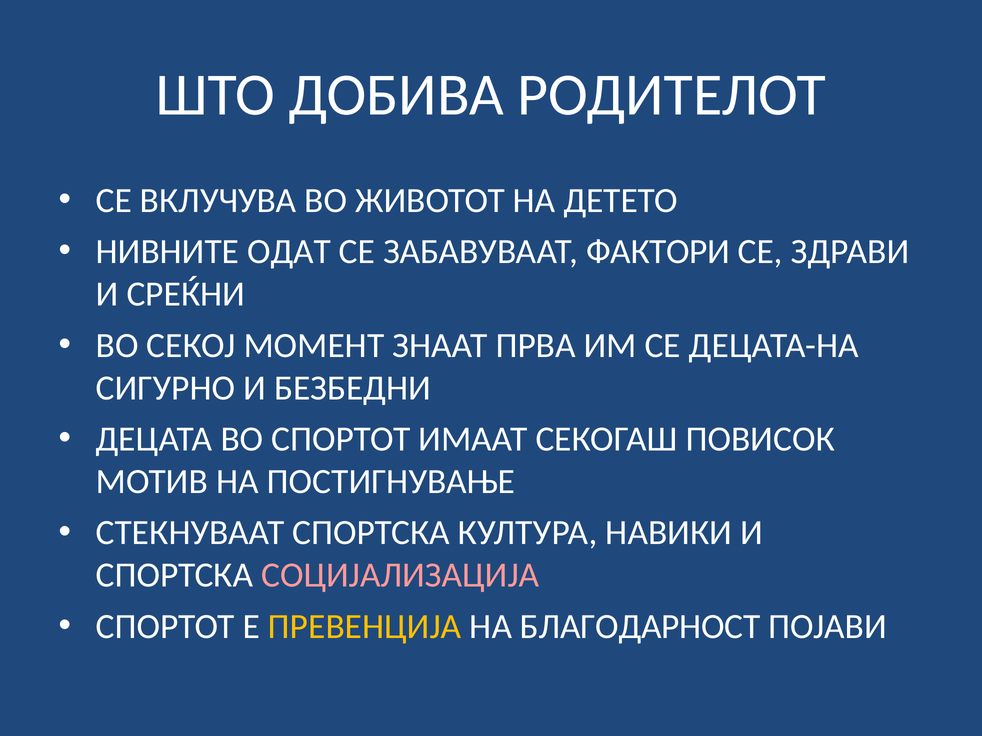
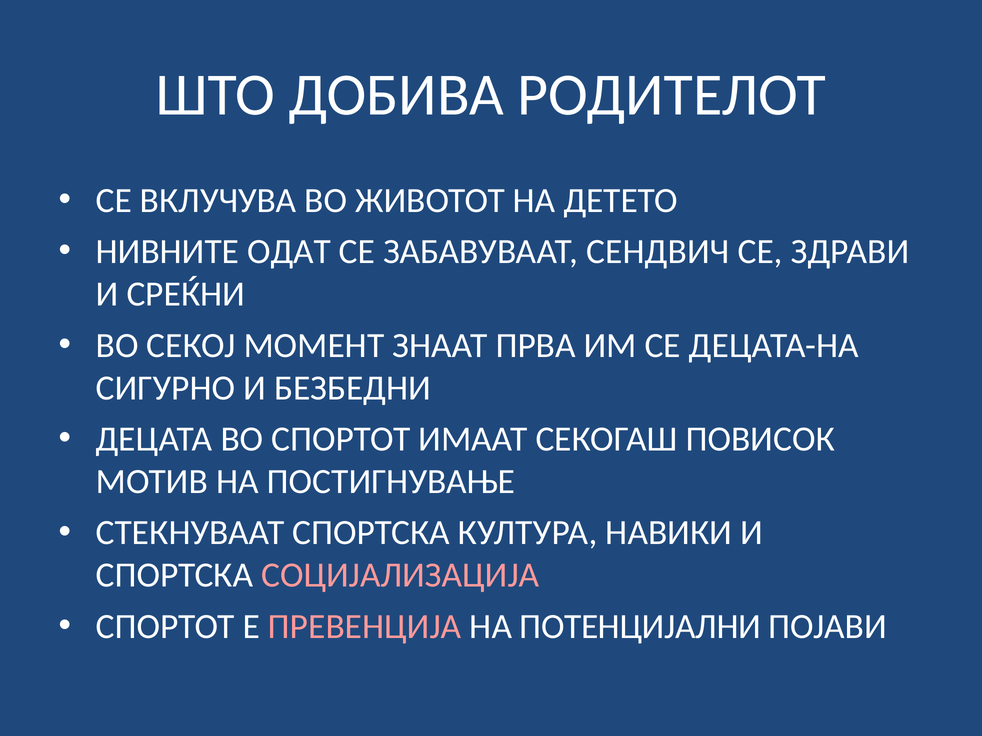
ФАКТОРИ: ФАКТОРИ -> СЕНДВИЧ (658, 252)
ПРЕВЕНЦИЈА colour: yellow -> pink (365, 627)
БЛАГОДАРНОСТ: БЛАГОДАРНОСТ -> ПОТЕНЦИЈАЛНИ (640, 627)
